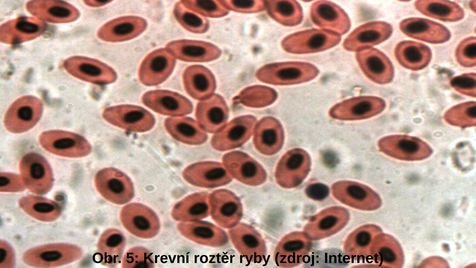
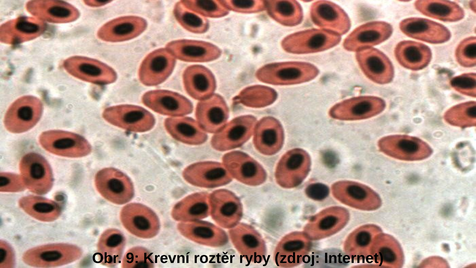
5: 5 -> 9 (133, 258)
